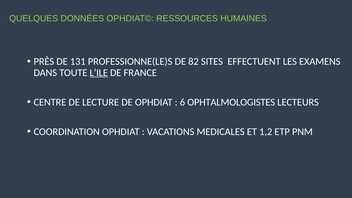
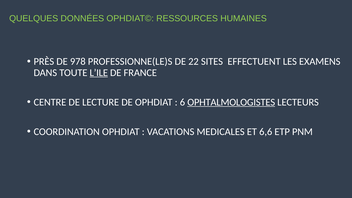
131: 131 -> 978 (78, 62)
82: 82 -> 22 (193, 62)
OPHTALMOLOGISTES underline: none -> present (231, 102)
1,2: 1,2 -> 6,6 (266, 132)
